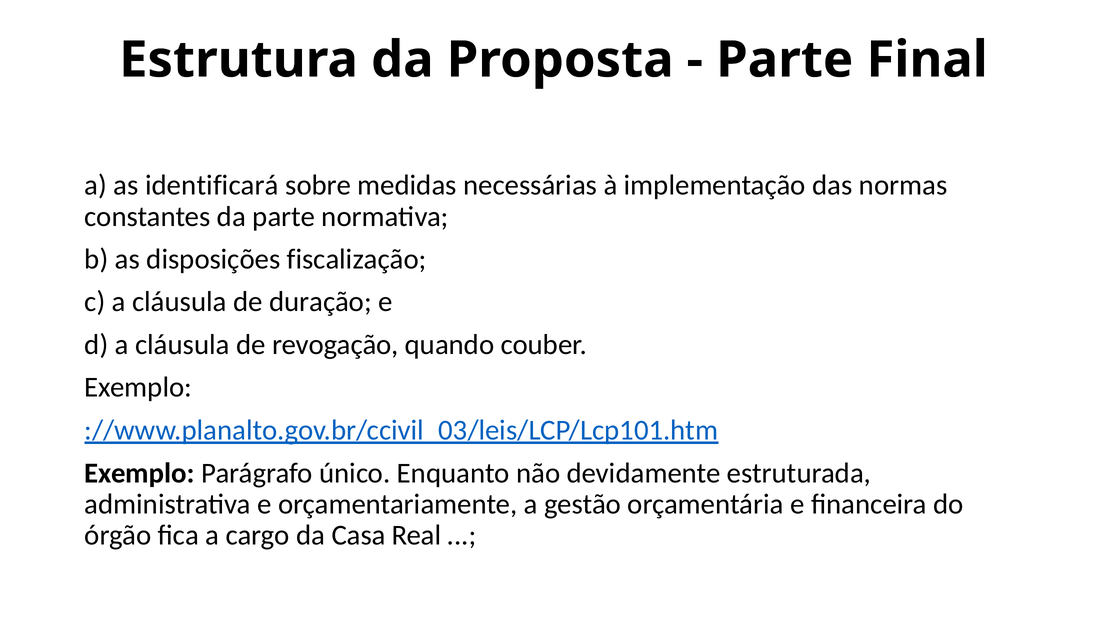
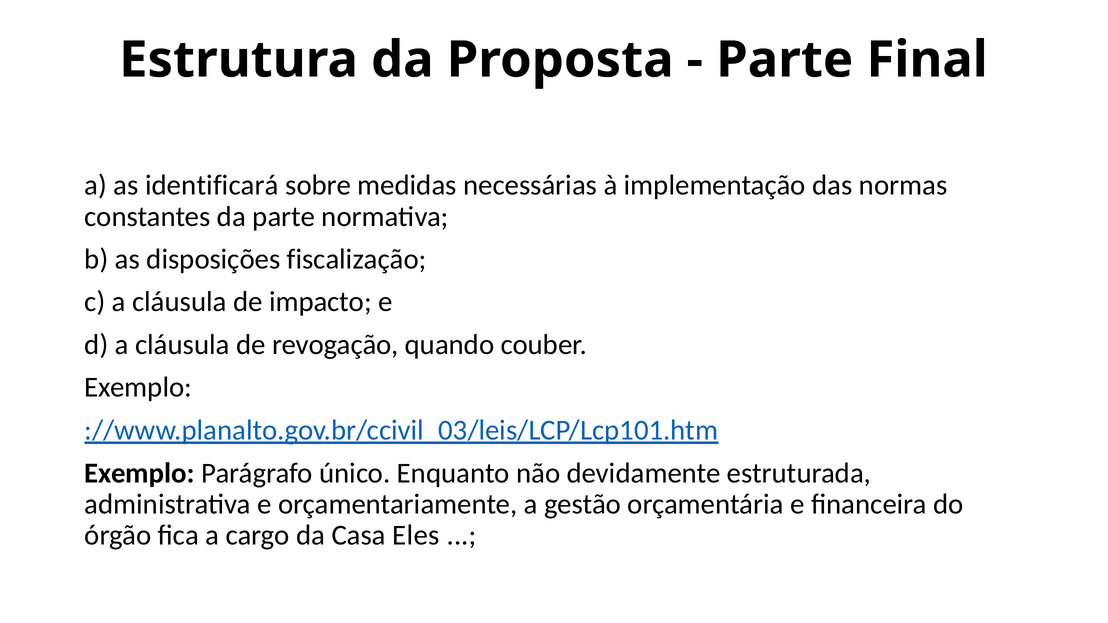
duração: duração -> impacto (320, 302)
Real: Real -> Eles (416, 536)
